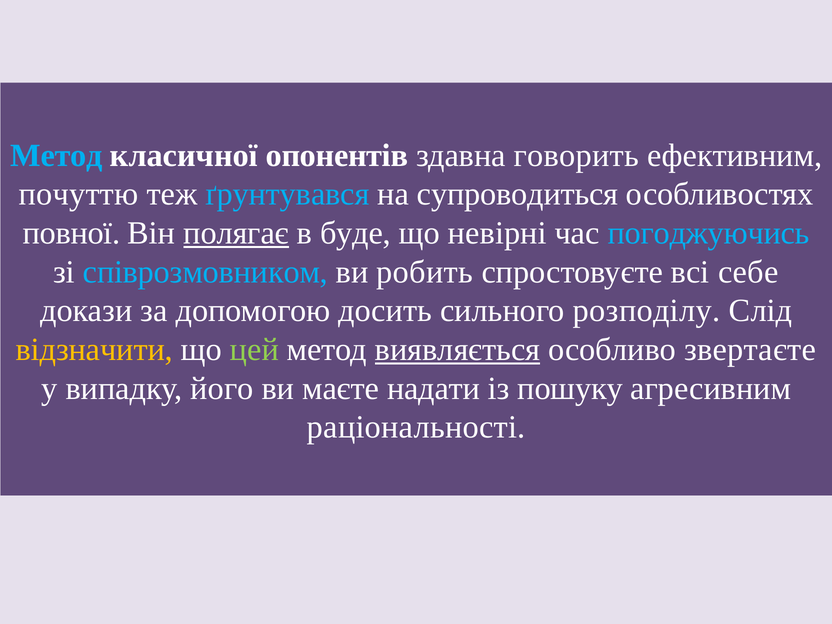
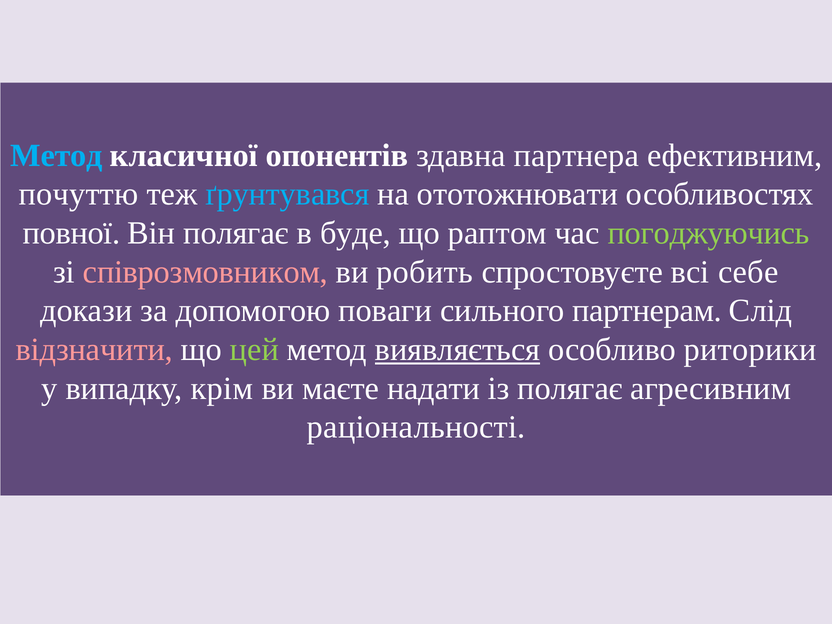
говорить: говорить -> партнера (576, 155)
супроводиться: супроводиться -> ототожнювати (518, 194)
полягає underline: present -> none (236, 233)
невірні: невірні -> раптом (497, 233)
погоджуючись colour: light blue -> light green (709, 233)
співрозмовником colour: light blue -> pink (205, 272)
досить: досить -> поваги (385, 311)
розподілу: розподілу -> партнерам (647, 311)
відзначити colour: yellow -> pink (94, 350)
звертаєте: звертаєте -> риторики (750, 350)
його: його -> крім (222, 388)
із пошуку: пошуку -> полягає (570, 388)
